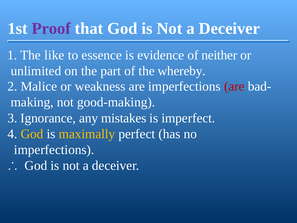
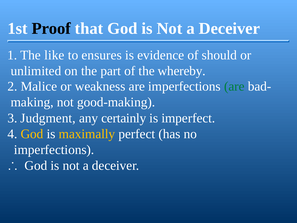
Proof colour: purple -> black (51, 28)
essence: essence -> ensures (102, 55)
neither: neither -> should (219, 55)
are colour: red -> green (234, 86)
Ignorance: Ignorance -> Judgment (48, 118)
mistakes: mistakes -> certainly (124, 118)
